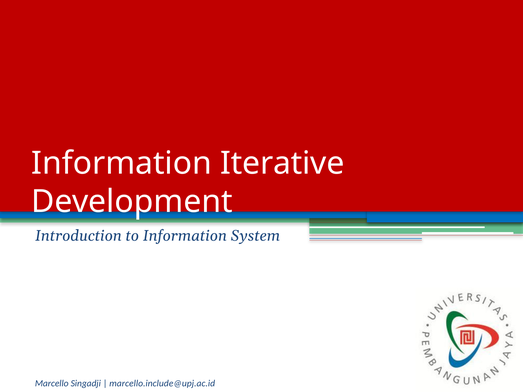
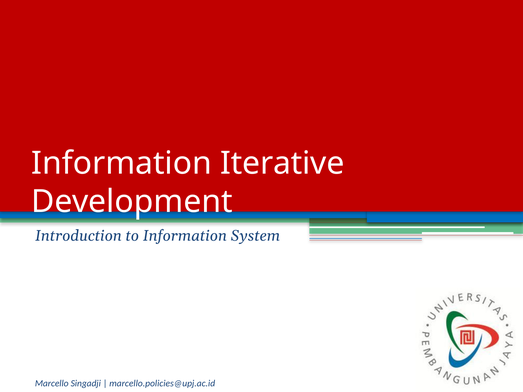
marcello.include@upj.ac.id: marcello.include@upj.ac.id -> marcello.policies@upj.ac.id (162, 383)
